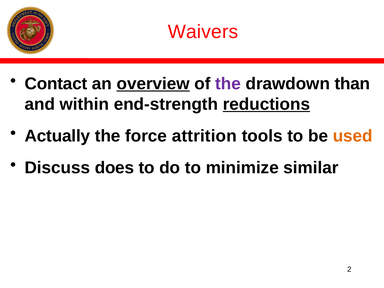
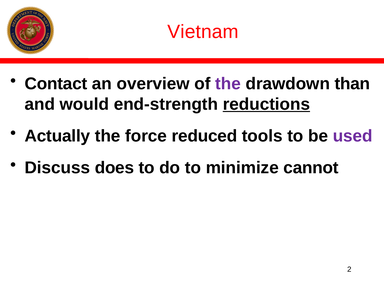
Waivers: Waivers -> Vietnam (203, 32)
overview underline: present -> none (153, 84)
within: within -> would (84, 104)
attrition: attrition -> reduced (204, 136)
used colour: orange -> purple (353, 136)
similar: similar -> cannot (311, 168)
